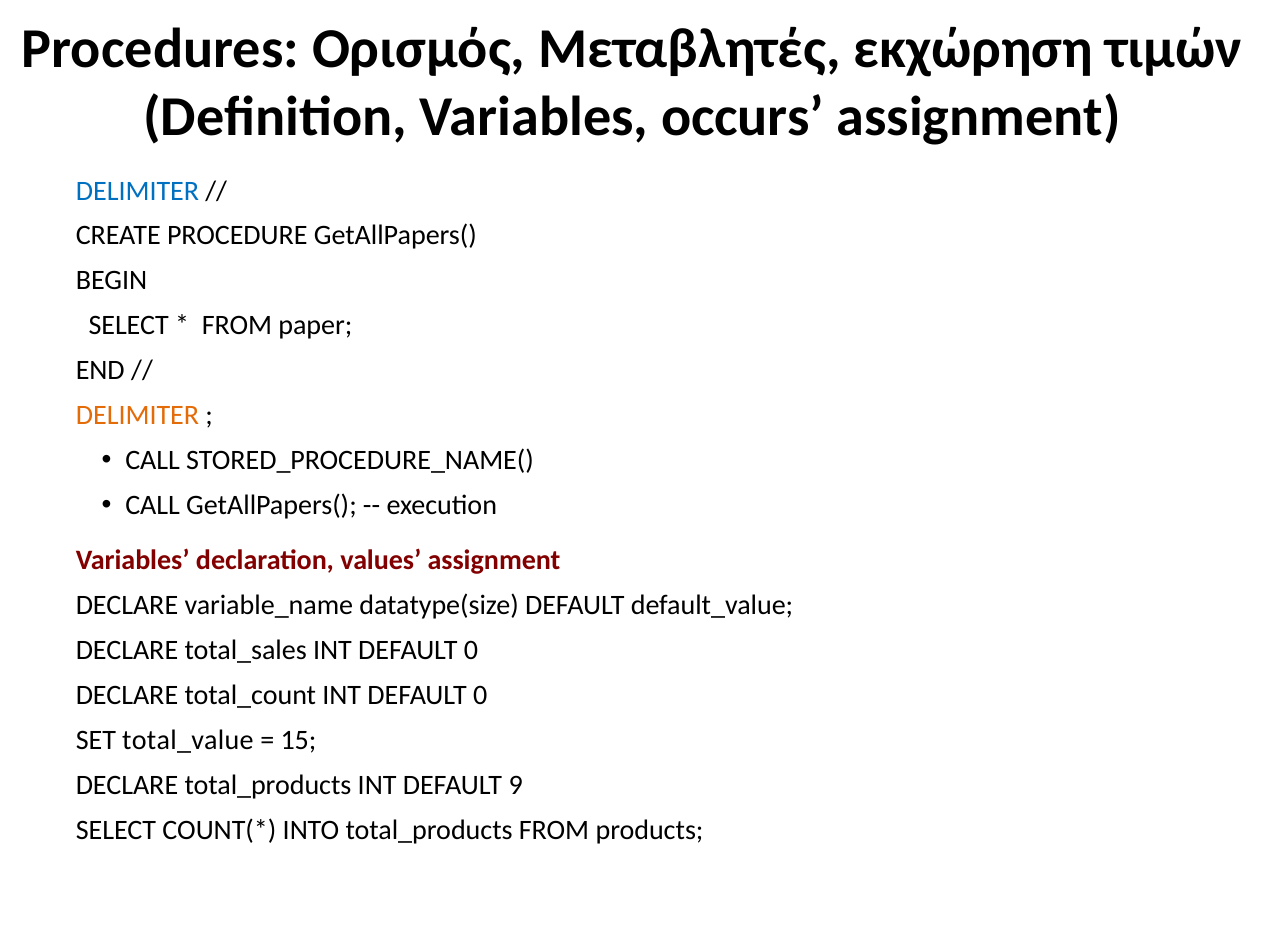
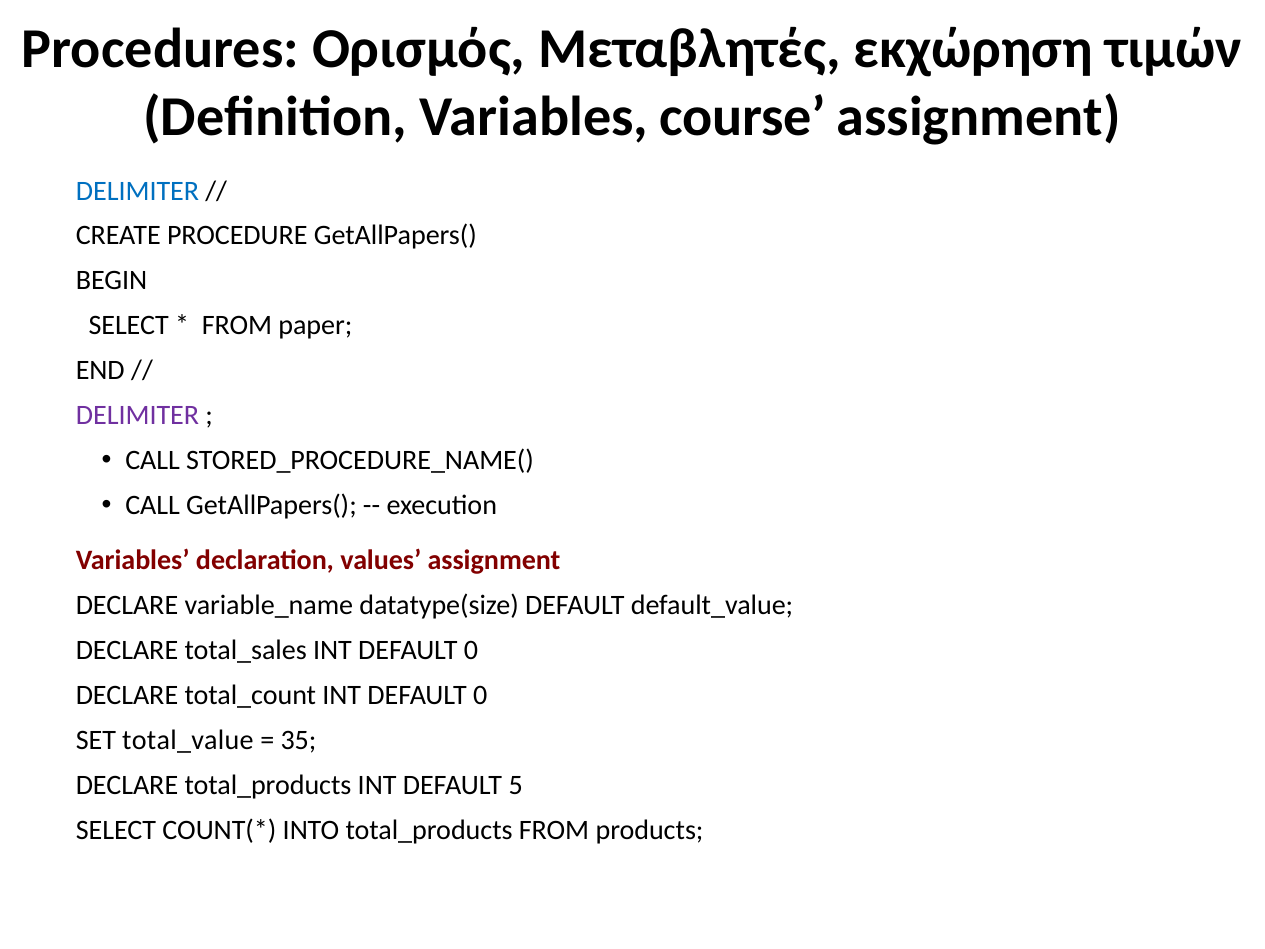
occurs: occurs -> course (743, 117)
DELIMITER colour: orange -> purple (138, 416)
15: 15 -> 35 (298, 740)
9: 9 -> 5 (516, 785)
